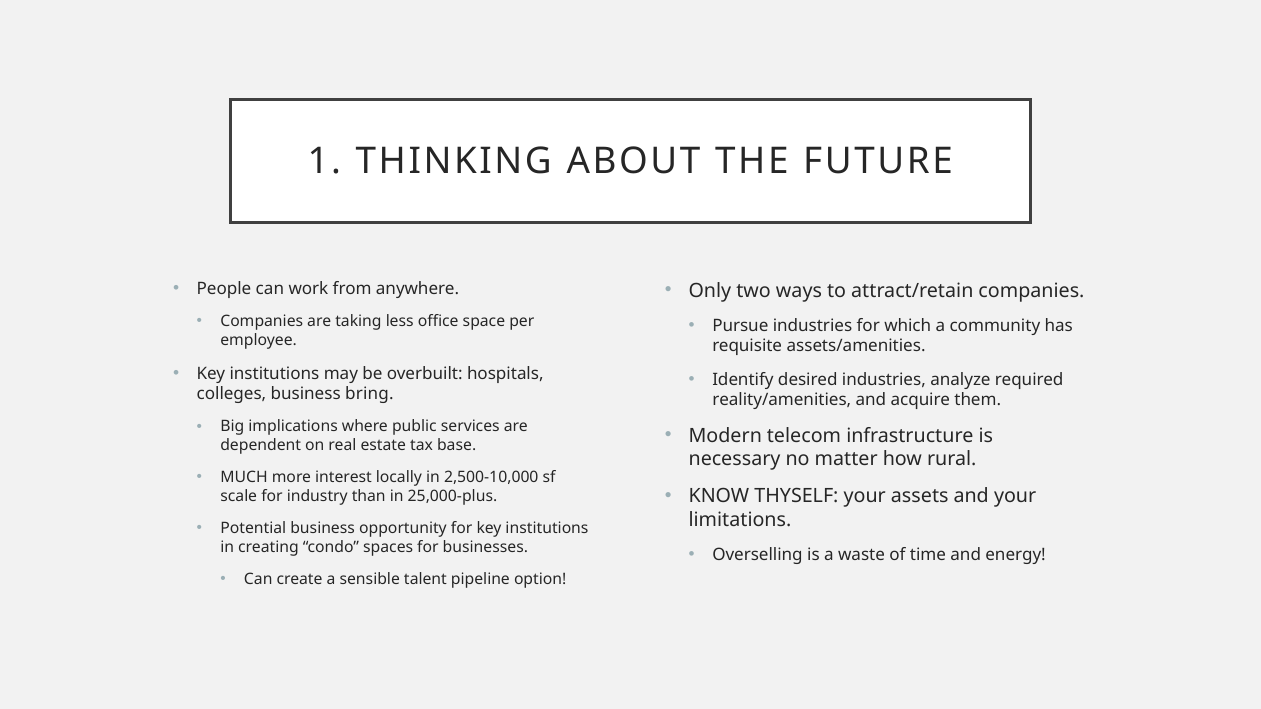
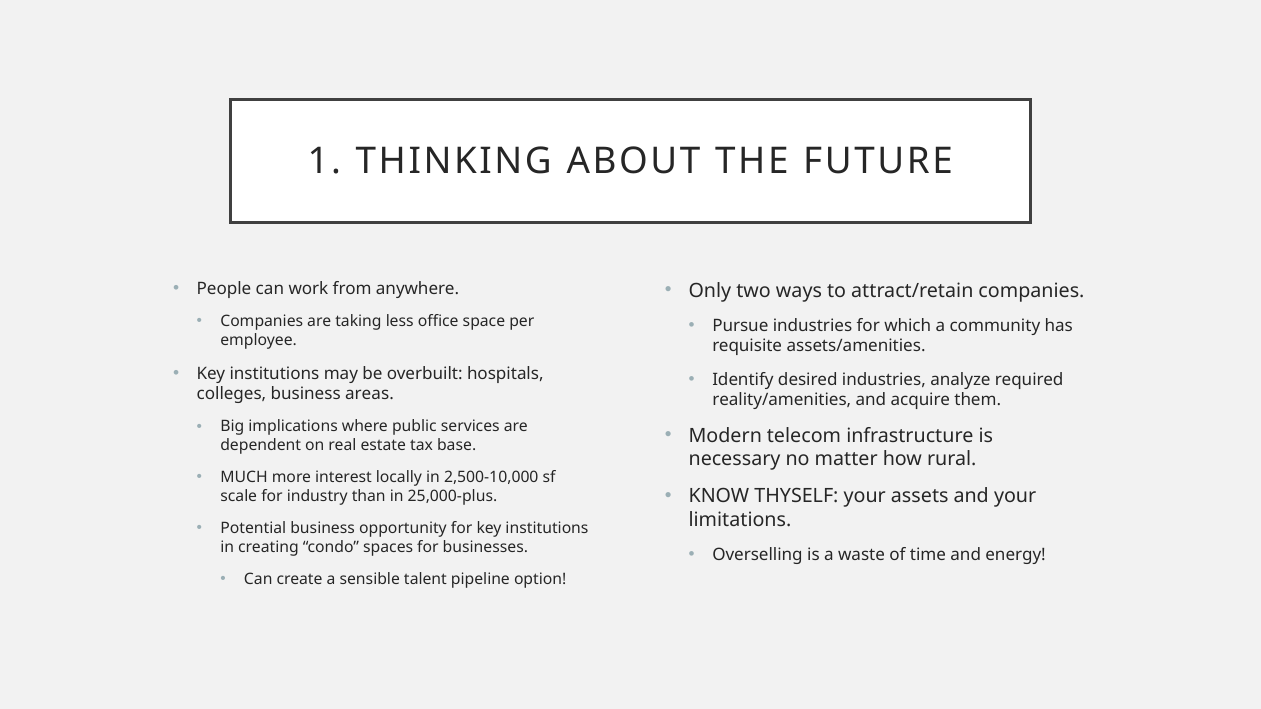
bring: bring -> areas (369, 394)
